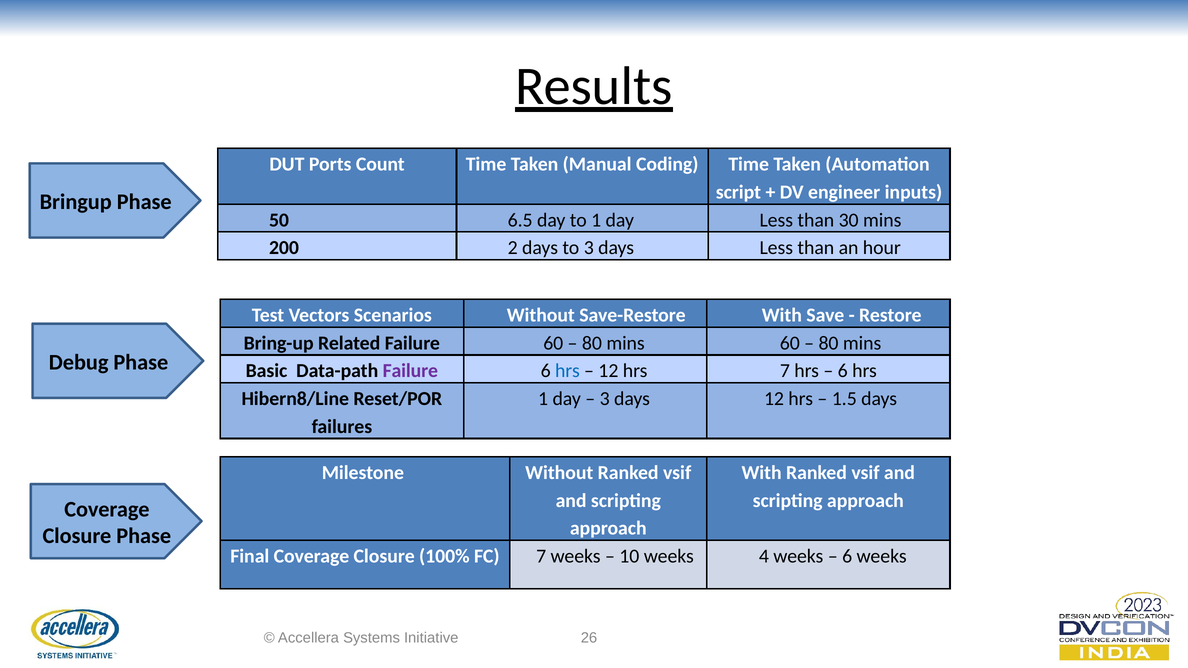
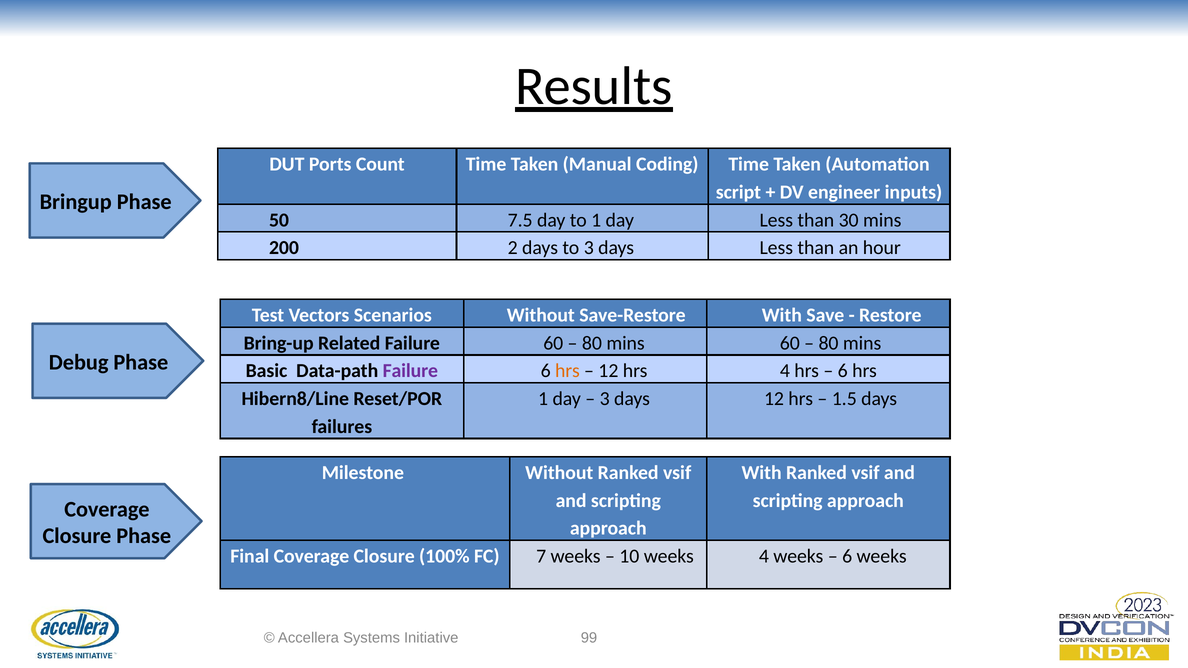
6.5: 6.5 -> 7.5 (520, 220)
hrs colour: blue -> orange (567, 371)
hrs 7: 7 -> 4 (785, 371)
26: 26 -> 99 (589, 638)
